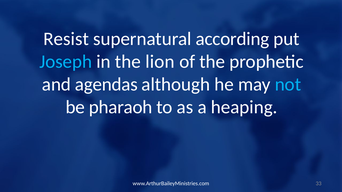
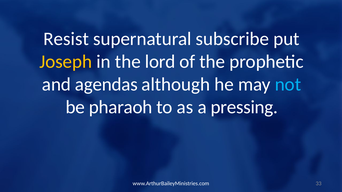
according: according -> subscribe (232, 39)
Joseph colour: light blue -> yellow (66, 62)
lion: lion -> lord (160, 62)
heaping: heaping -> pressing (244, 107)
